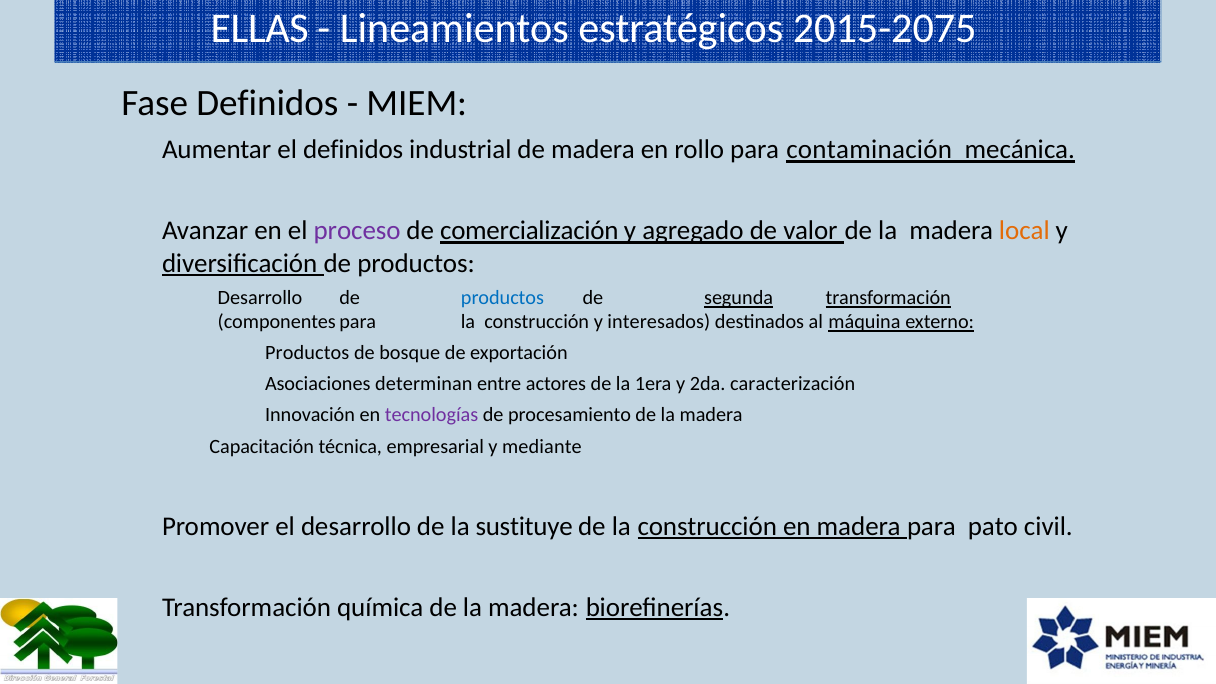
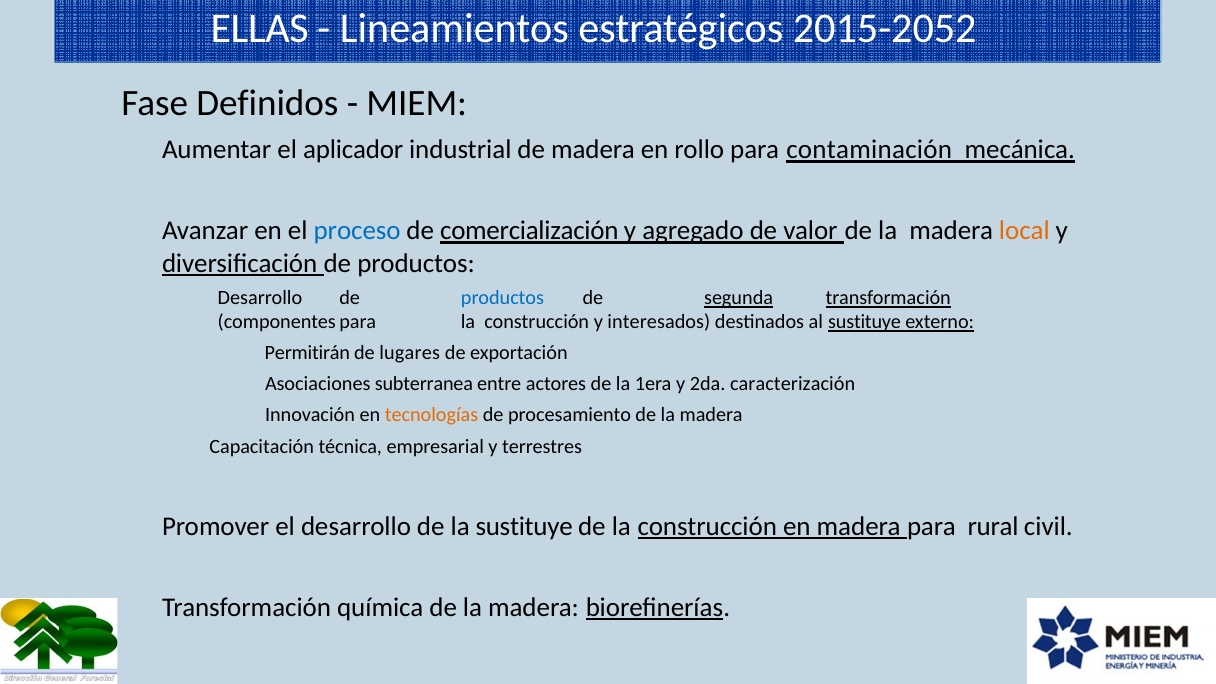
2015-2075: 2015-2075 -> 2015-2052 (885, 28)
el definidos: definidos -> aplicador (353, 150)
proceso colour: purple -> blue (357, 231)
al máquina: máquina -> sustituye (865, 322)
Productos: Productos -> Permitirán (307, 353)
bosque: bosque -> lugares (410, 353)
determinan: determinan -> subterranea (424, 384)
tecnologías colour: purple -> orange (432, 415)
mediante: mediante -> terrestres (542, 446)
pato: pato -> rural (993, 526)
